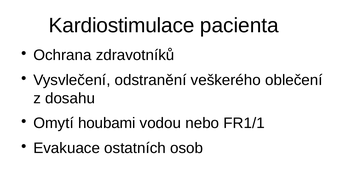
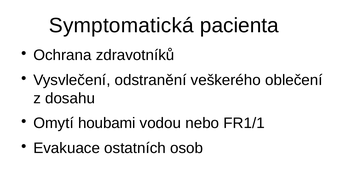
Kardiostimulace: Kardiostimulace -> Symptomatická (121, 25)
